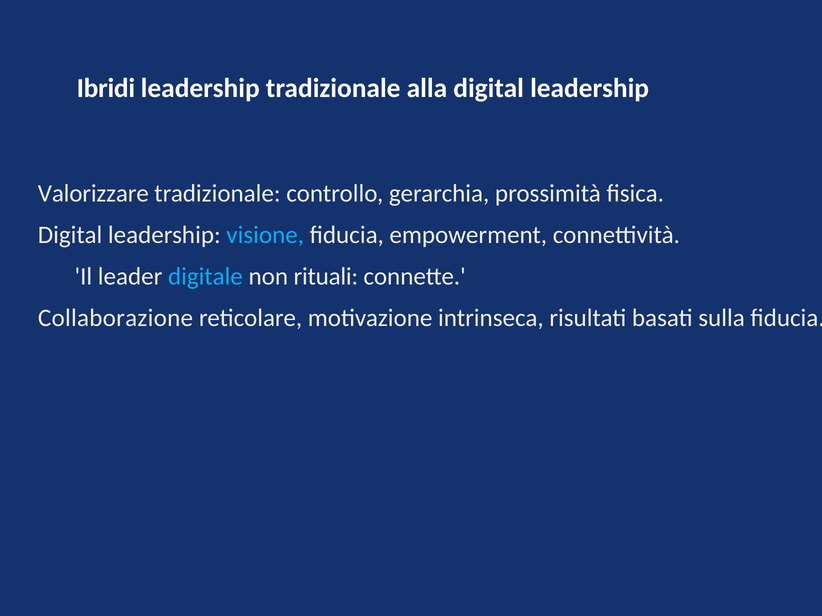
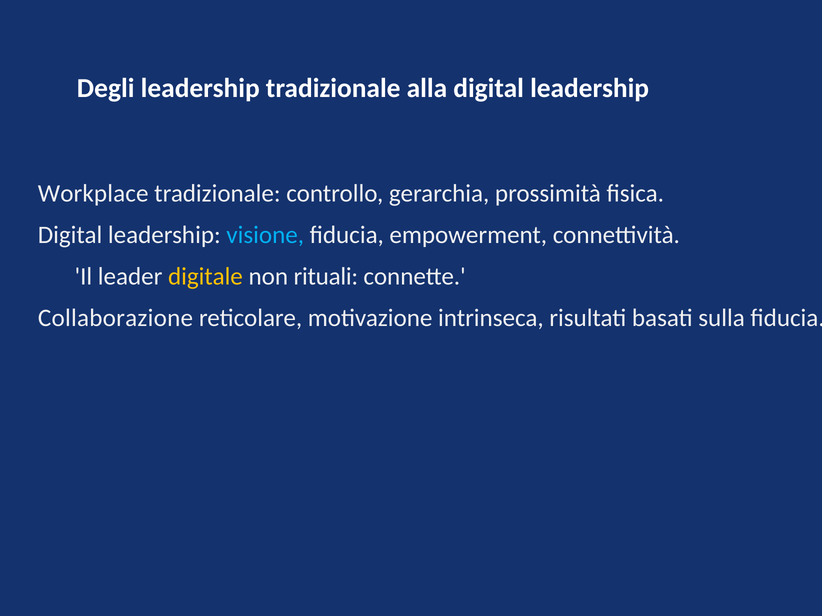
Ibridi: Ibridi -> Degli (106, 88)
Valorizzare: Valorizzare -> Workplace (93, 193)
digitale colour: light blue -> yellow (205, 277)
